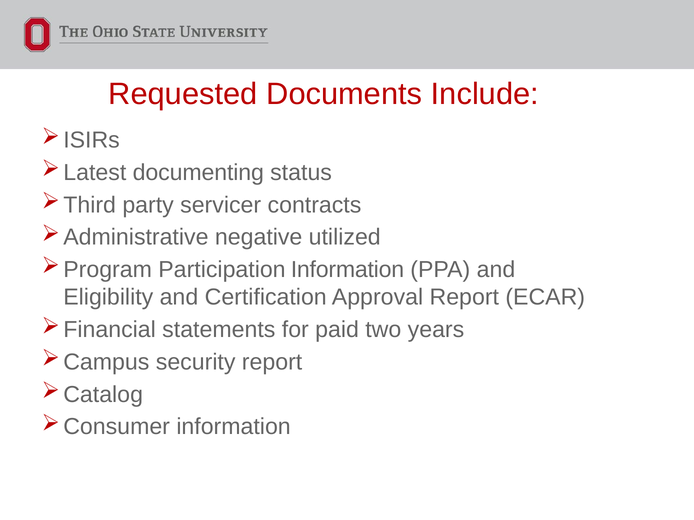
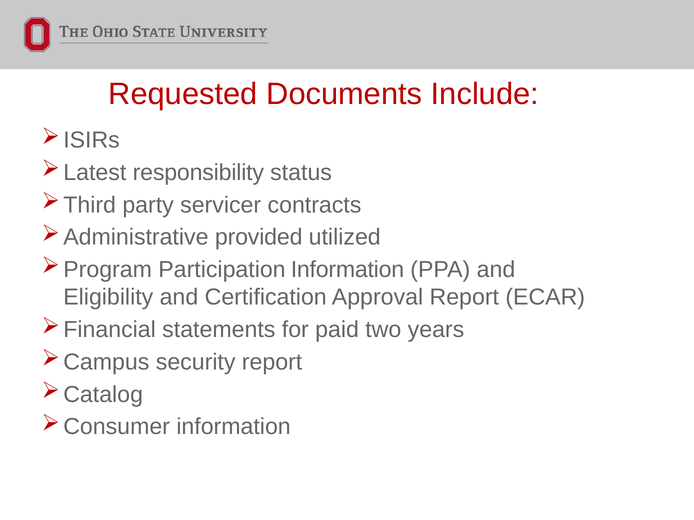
documenting: documenting -> responsibility (198, 173)
negative: negative -> provided (259, 238)
